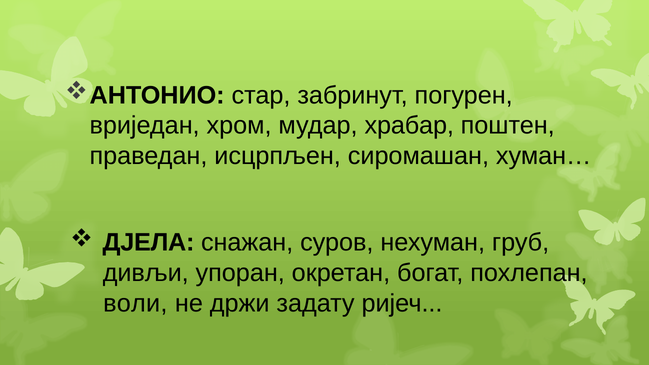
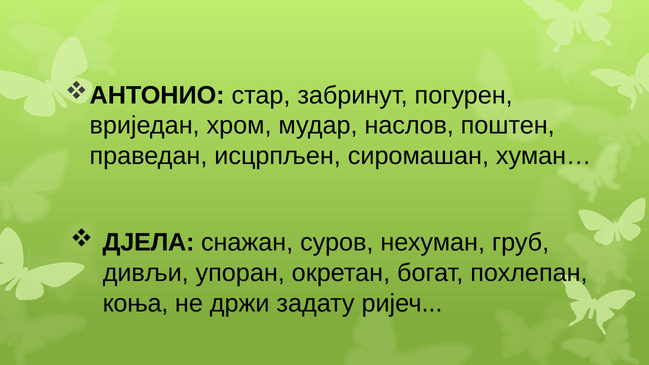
храбар: храбар -> наслов (409, 125)
воли: воли -> коња (136, 303)
